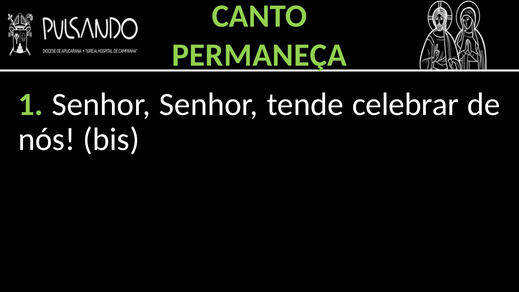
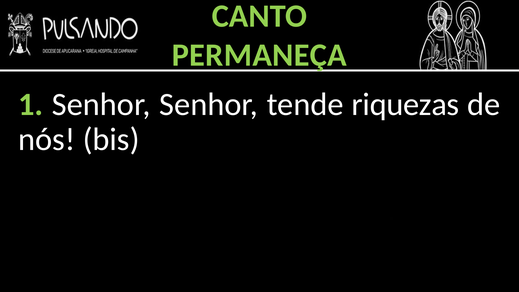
celebrar: celebrar -> riquezas (405, 105)
